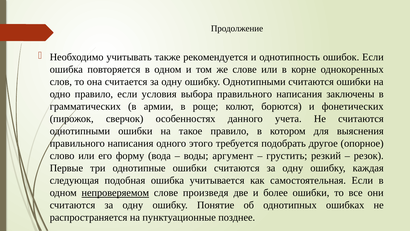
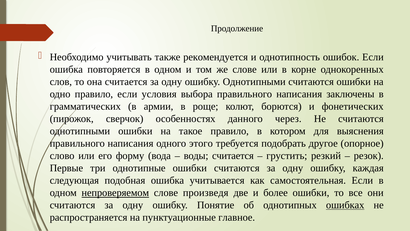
учета: учета -> через (288, 119)
воды аргумент: аргумент -> считается (233, 156)
ошибках underline: none -> present (345, 205)
позднее: позднее -> главное (237, 217)
